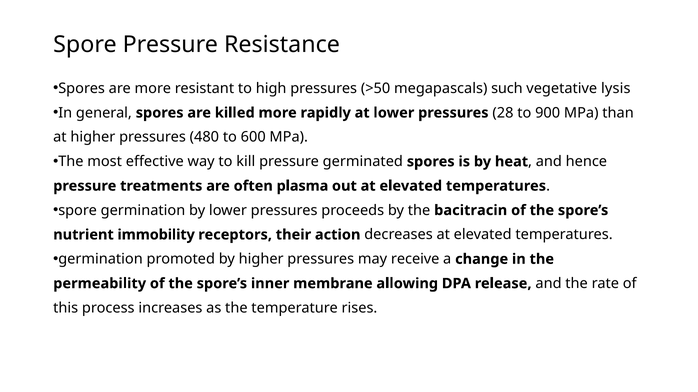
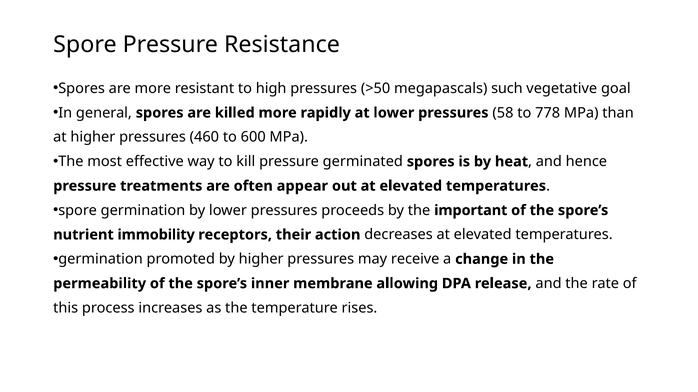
lysis: lysis -> goal (616, 89)
28: 28 -> 58 (503, 113)
900: 900 -> 778 (548, 113)
480: 480 -> 460 (204, 137)
plasma: plasma -> appear (302, 186)
bacitracin: bacitracin -> important (471, 211)
